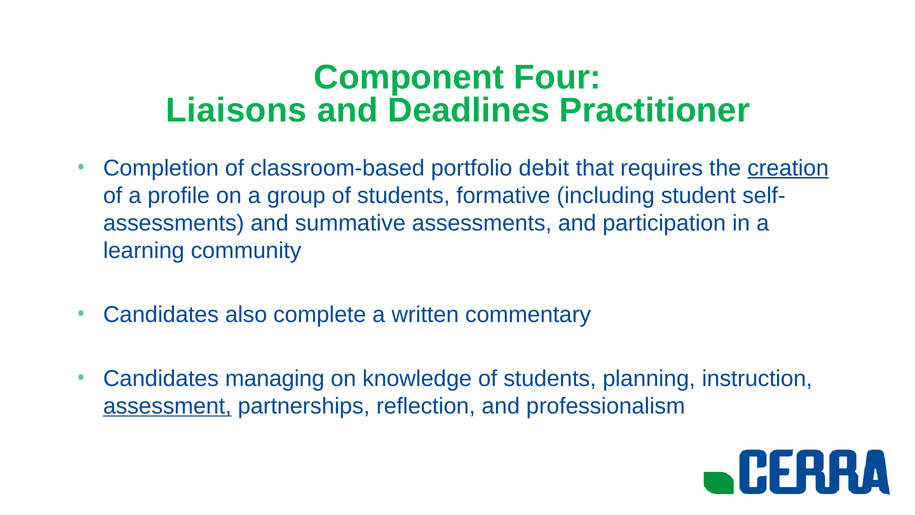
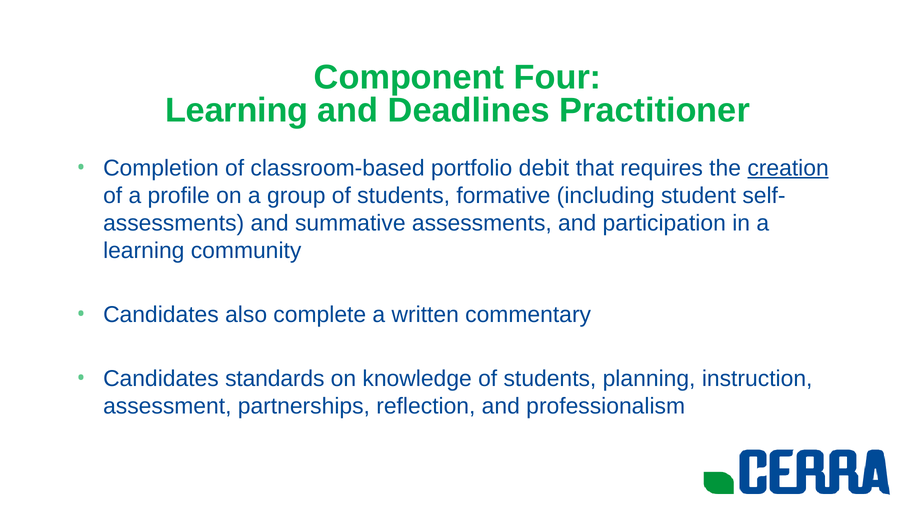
Liaisons: Liaisons -> Learning (237, 110)
managing: managing -> standards (275, 378)
assessment underline: present -> none (167, 406)
